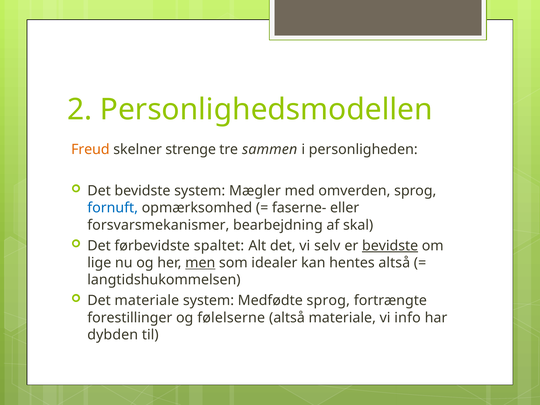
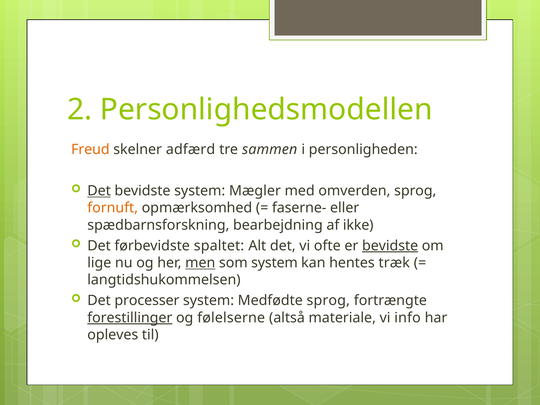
strenge: strenge -> adfærd (191, 149)
Det underline: none -> present (99, 191)
fornuft colour: blue -> orange (113, 208)
forsvarsmekanismer: forsvarsmekanismer -> spædbarnsforskning (158, 225)
skal: skal -> ikke (358, 225)
selv: selv -> ofte (327, 246)
som idealer: idealer -> system (274, 263)
hentes altså: altså -> træk (394, 263)
Det materiale: materiale -> processer (147, 301)
forestillinger underline: none -> present (130, 318)
dybden: dybden -> opleves (113, 335)
